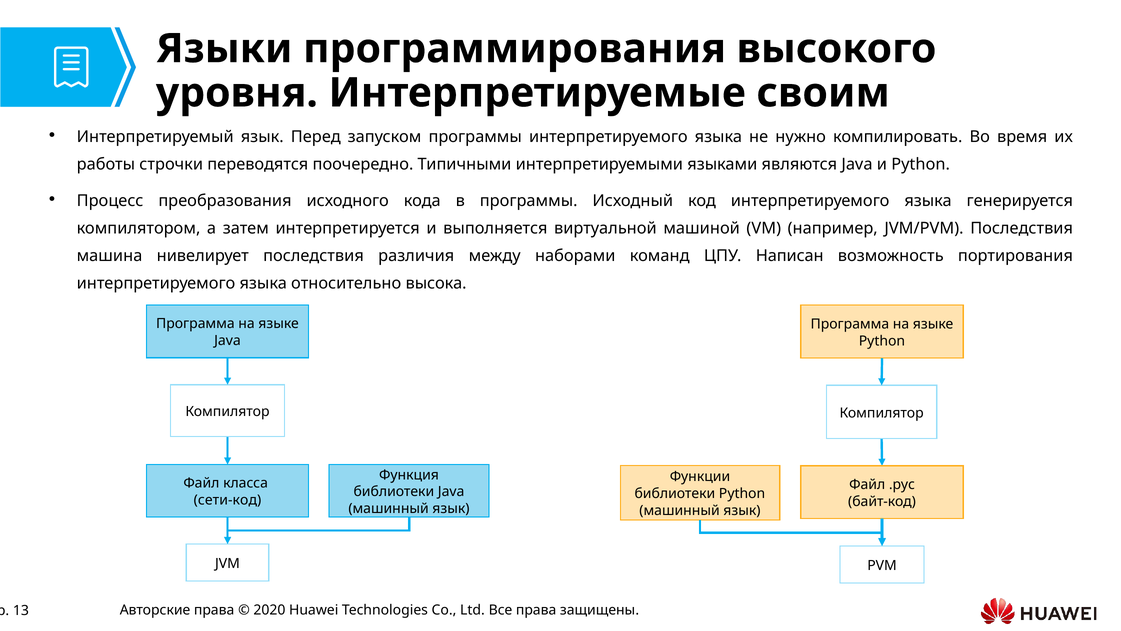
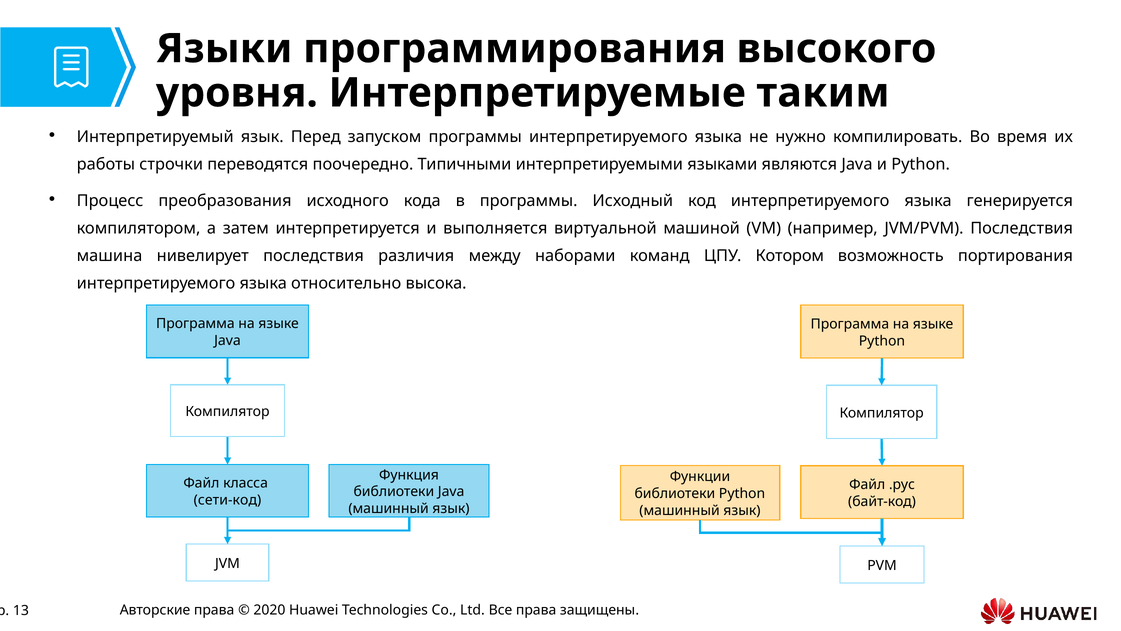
своим: своим -> таким (823, 93)
Написан: Написан -> Котором (790, 256)
